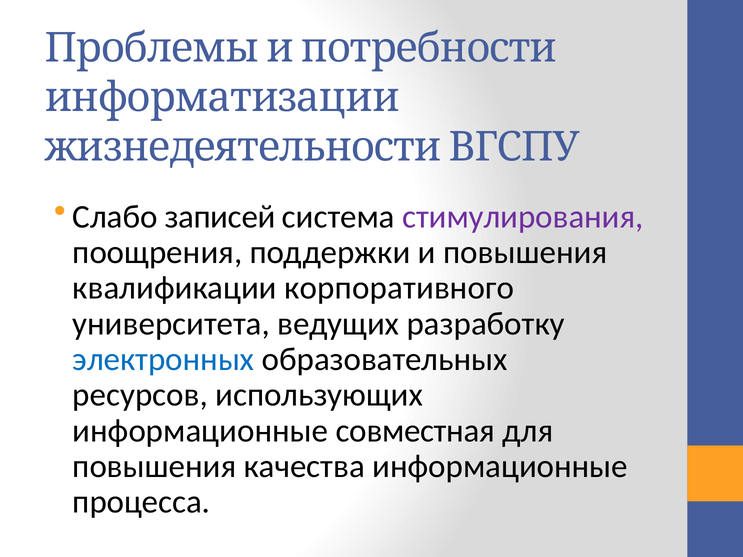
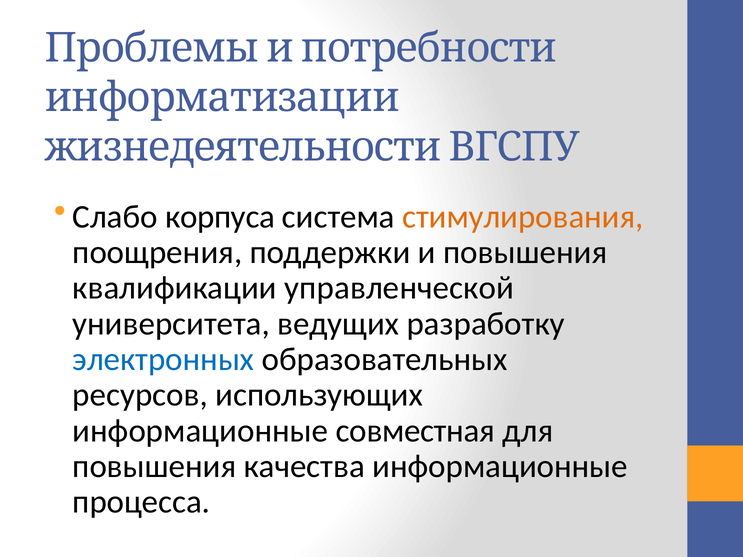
записей: записей -> корпуса (220, 217)
стимулирования colour: purple -> orange (523, 217)
корпоративного: корпоративного -> управленческой (399, 288)
